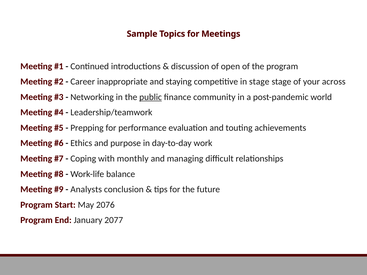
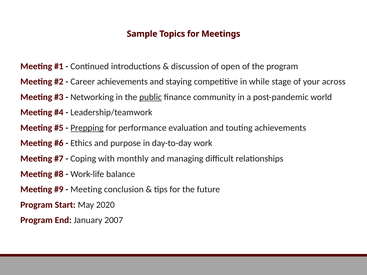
Career inappropriate: inappropriate -> achievements (122, 82)
in stage: stage -> while (259, 82)
Prepping underline: none -> present (87, 128)
Analysts: Analysts -> Meeting (86, 190)
2076: 2076 -> 2020 (105, 205)
2077: 2077 -> 2007 (114, 220)
